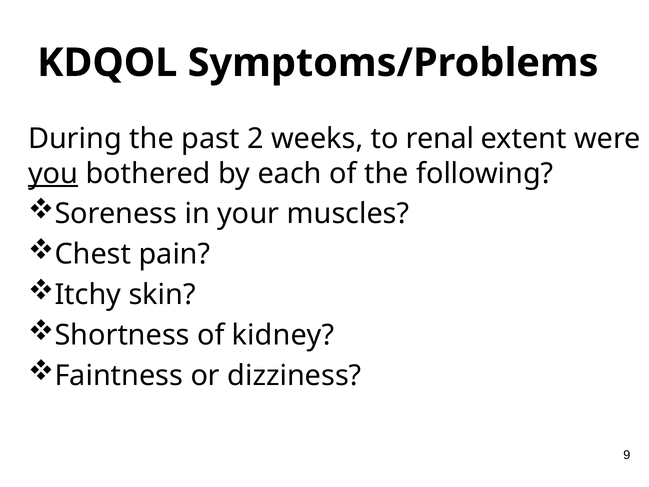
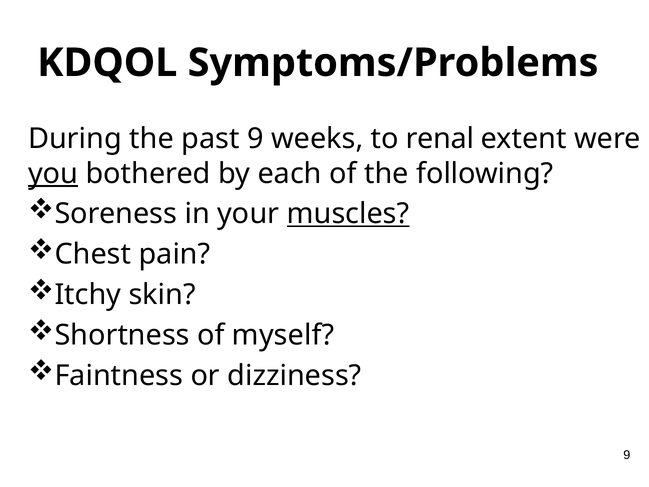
past 2: 2 -> 9 (255, 139)
muscles underline: none -> present (348, 214)
kidney: kidney -> myself (283, 335)
